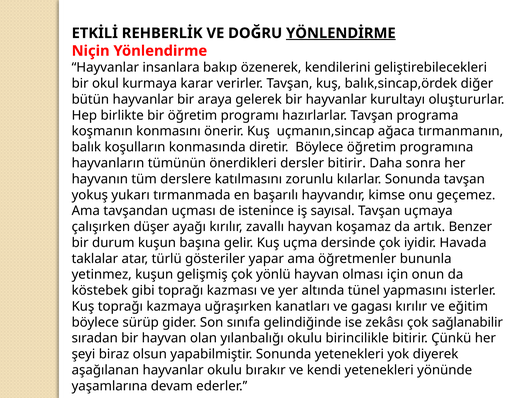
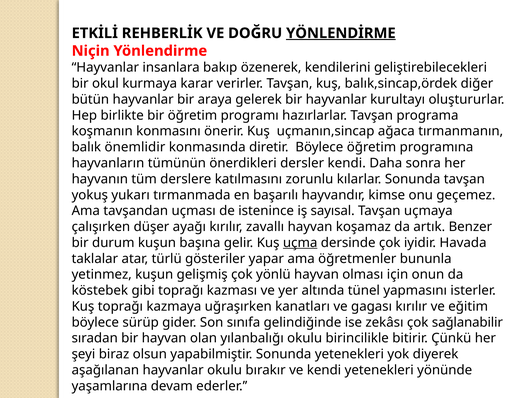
koşulların: koşulların -> önemlidir (135, 147)
dersler bitirir: bitirir -> kendi (347, 163)
uçma underline: none -> present (300, 243)
